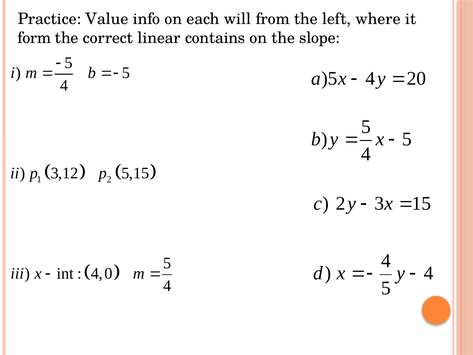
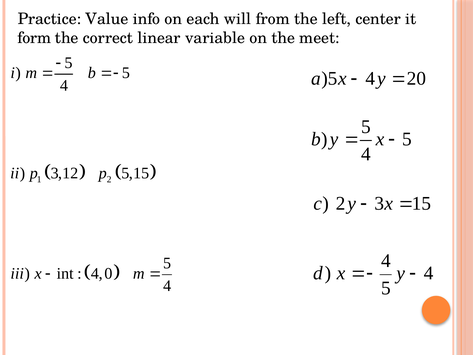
where: where -> center (378, 19)
contains: contains -> variable (215, 38)
slope: slope -> meet (319, 38)
